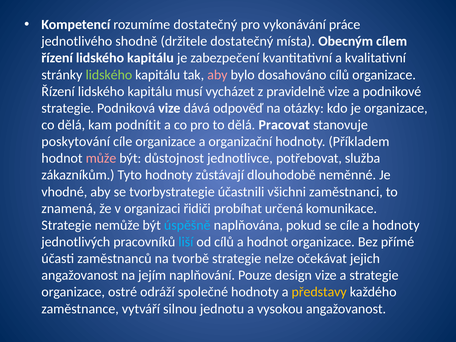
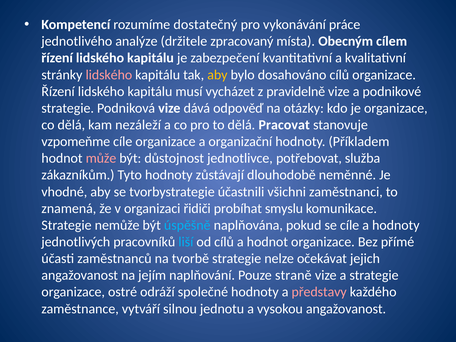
shodně: shodně -> analýze (136, 41)
držitele dostatečný: dostatečný -> zpracovaný (242, 41)
lidského colour: light green -> pink (109, 75)
aby colour: pink -> yellow (217, 75)
podnítit: podnítit -> nezáleží (138, 125)
poskytování: poskytování -> vzpomeňme (76, 142)
určená: určená -> smyslu (284, 208)
design: design -> straně (293, 275)
představy colour: yellow -> pink (319, 292)
